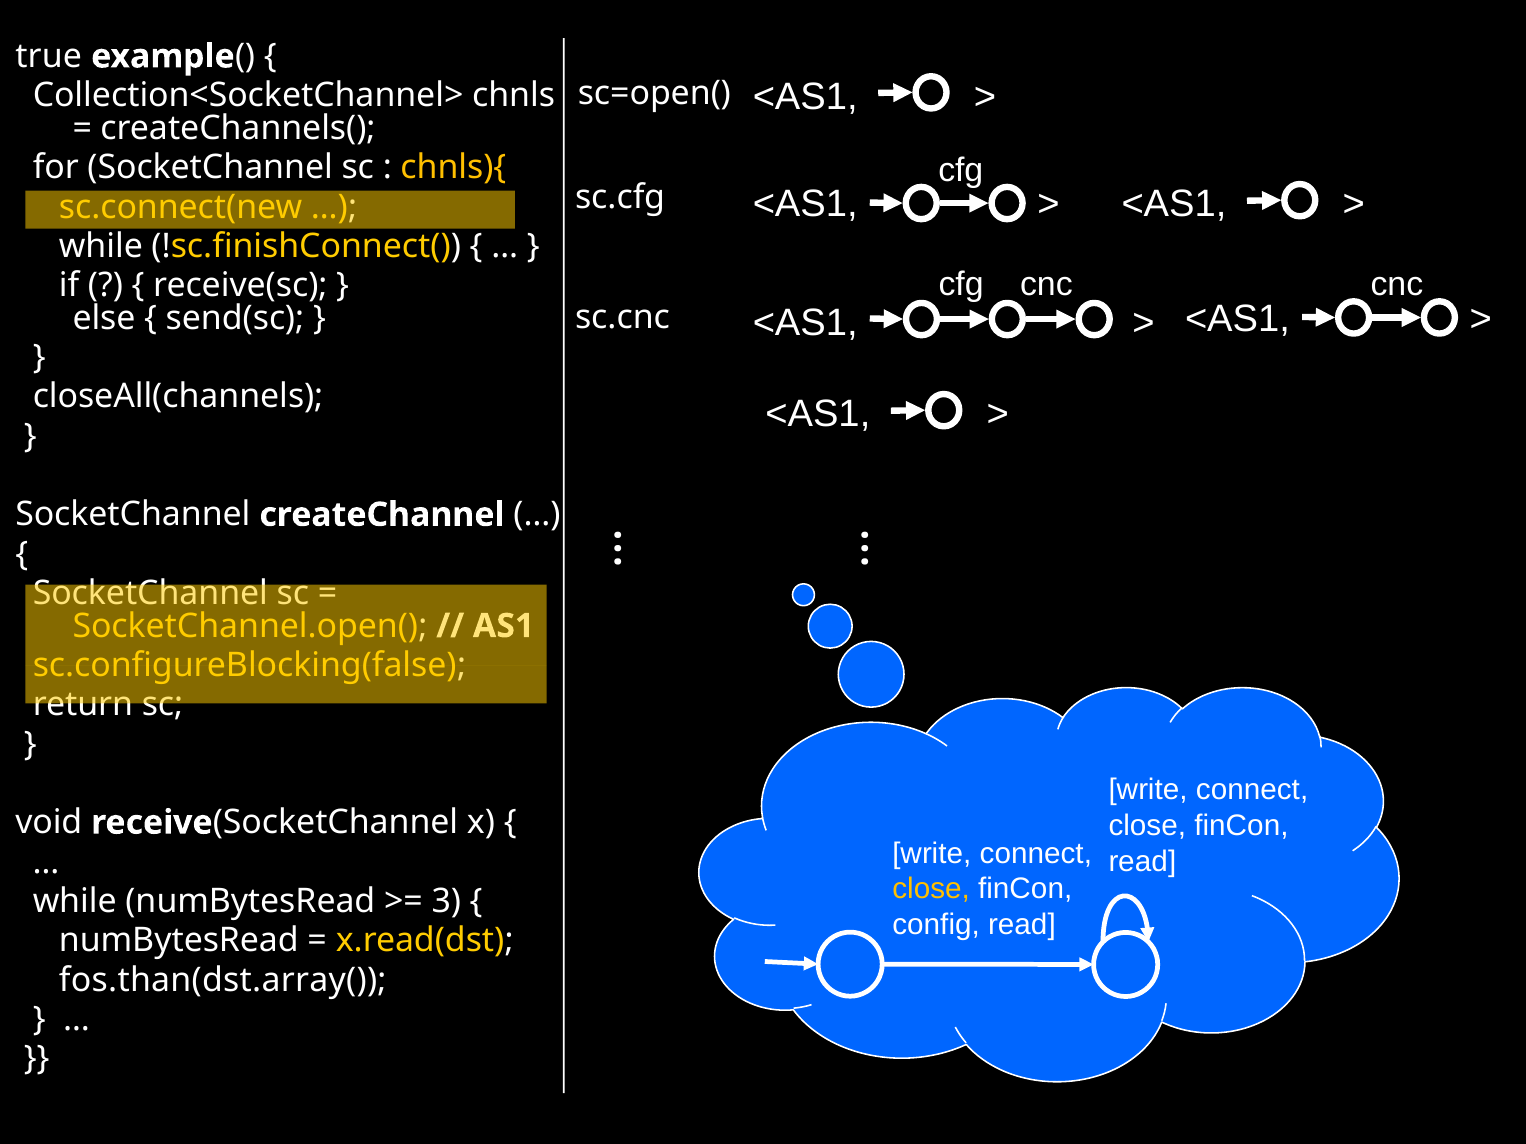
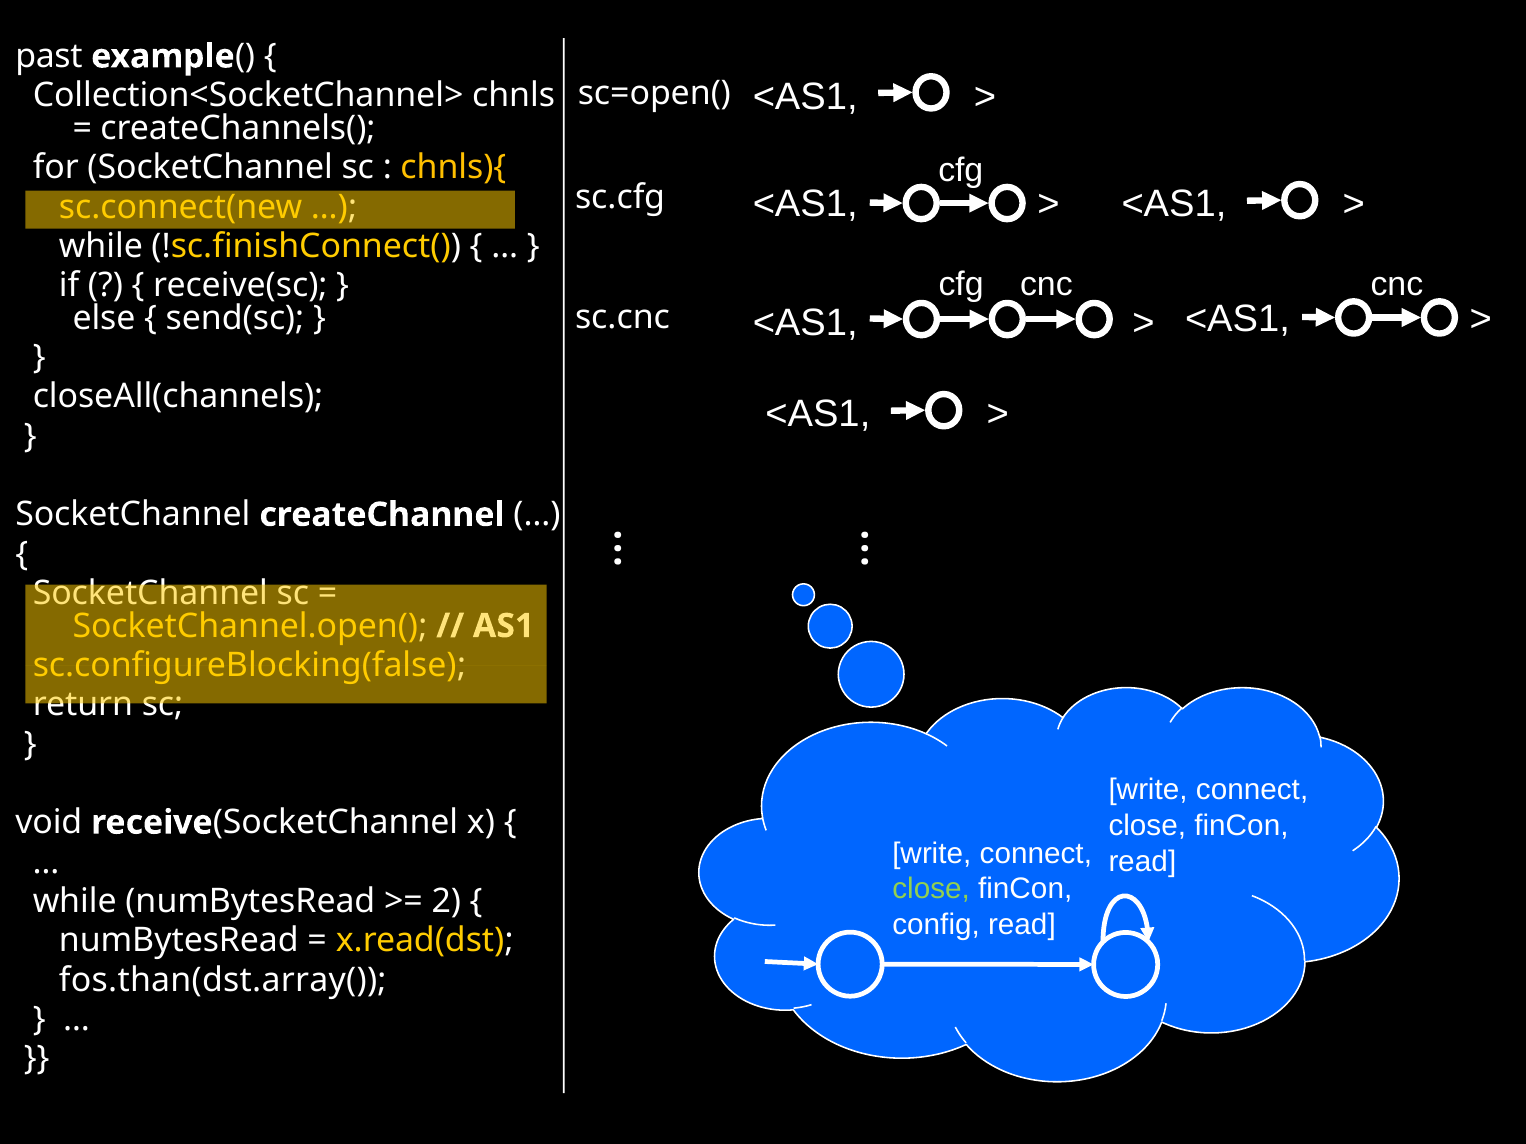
true: true -> past (49, 56)
close colour: yellow -> light green (931, 890)
3: 3 -> 2 (446, 902)
